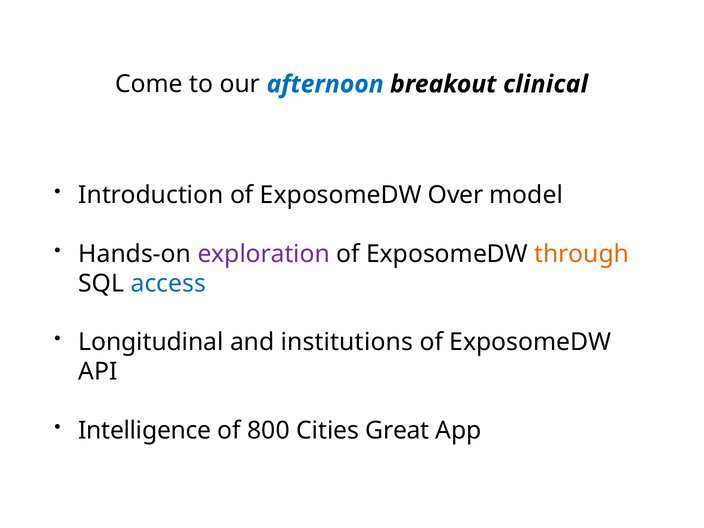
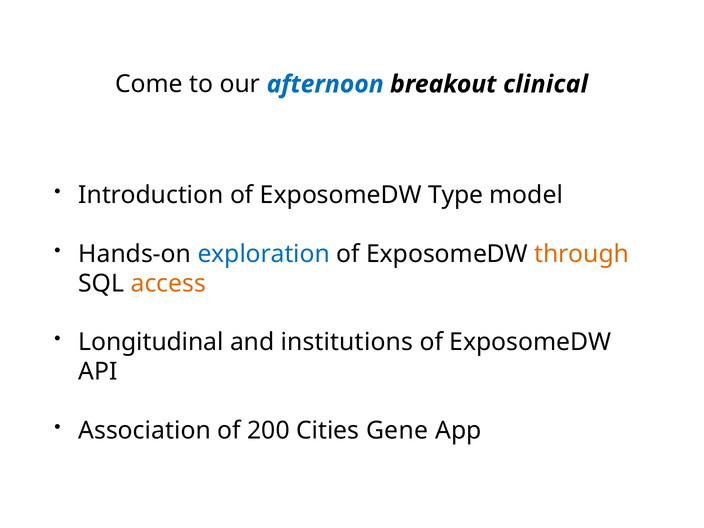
Over: Over -> Type (456, 195)
exploration colour: purple -> blue (264, 254)
access colour: blue -> orange (168, 284)
Intelligence: Intelligence -> Association (145, 430)
800: 800 -> 200 (268, 430)
Great: Great -> Gene (397, 430)
